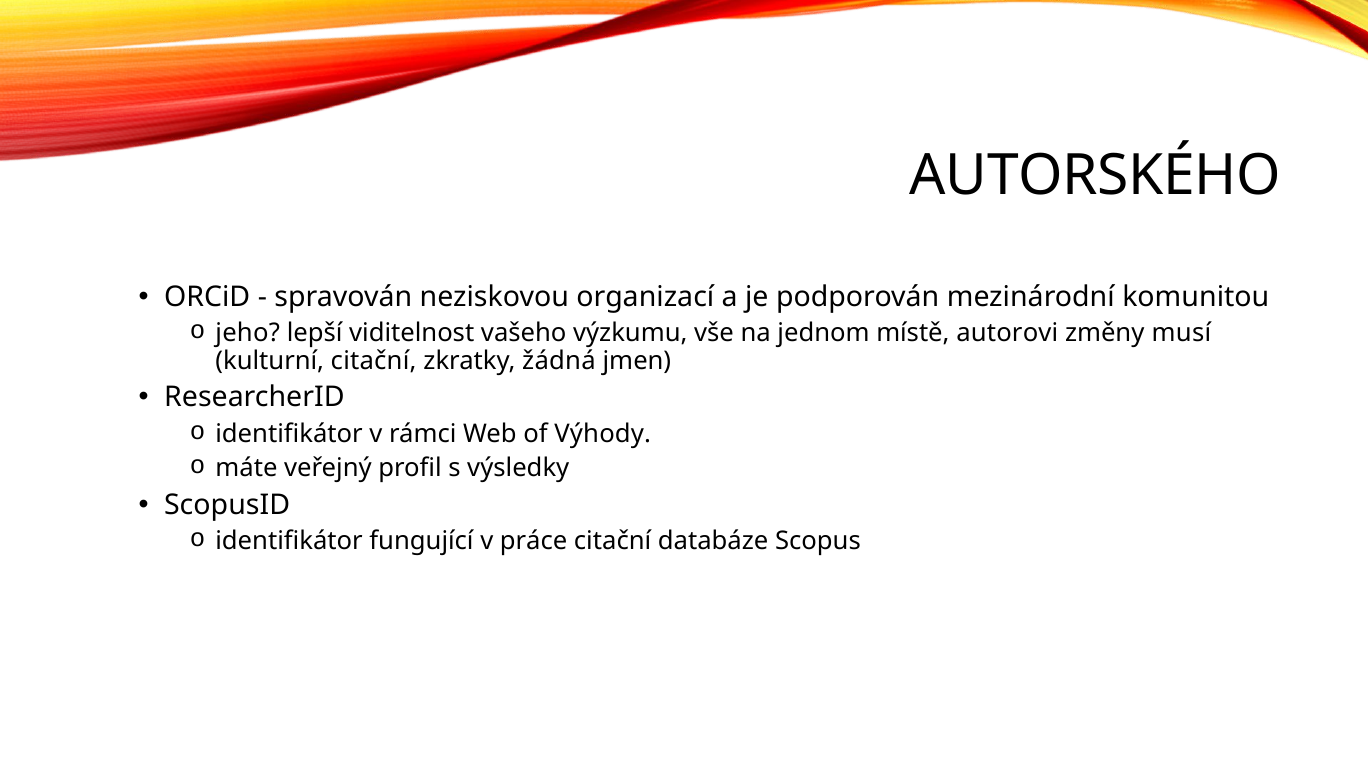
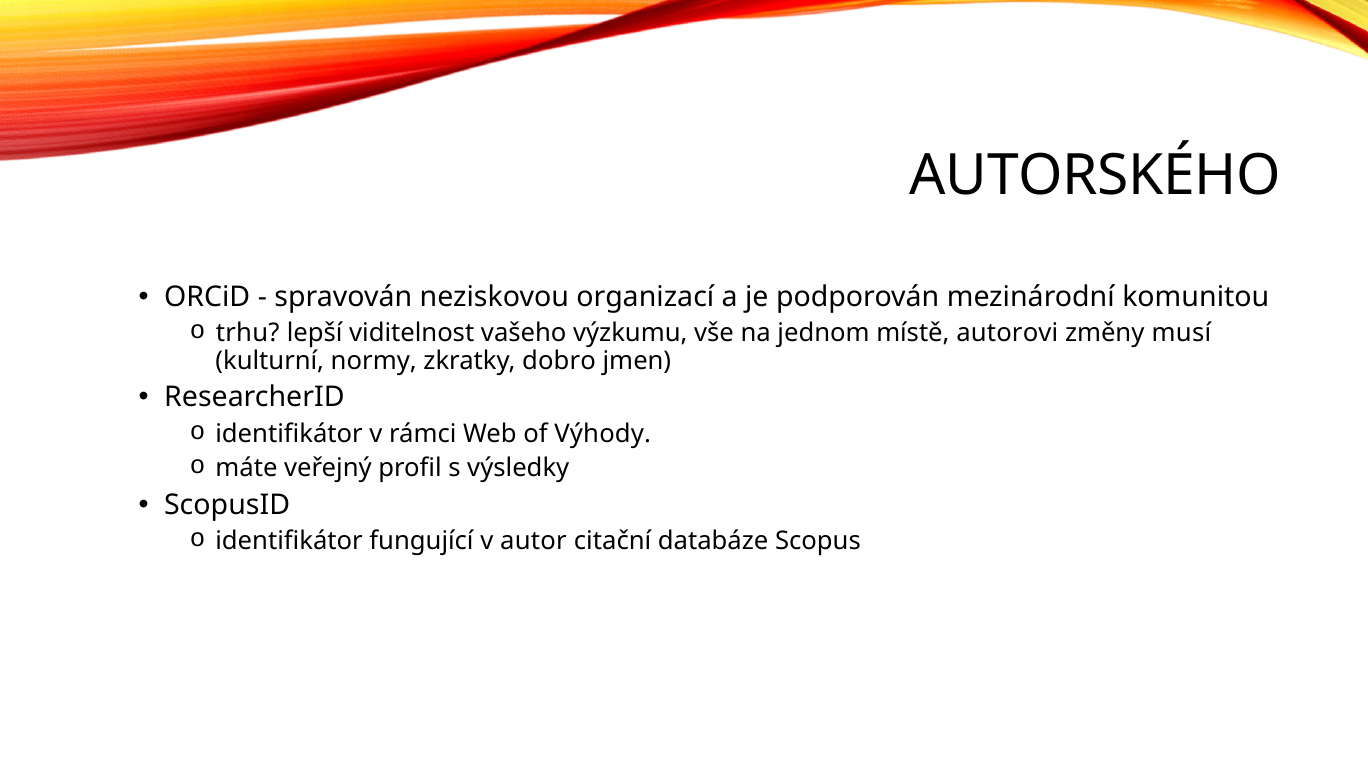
jeho: jeho -> trhu (248, 333)
kulturní citační: citační -> normy (374, 361)
žádná: žádná -> dobro (559, 361)
práce: práce -> autor (533, 541)
